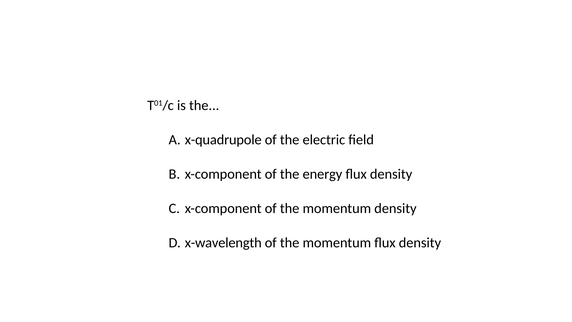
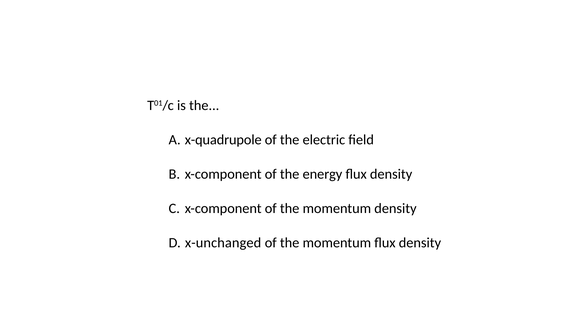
x-wavelength: x-wavelength -> x-unchanged (223, 243)
